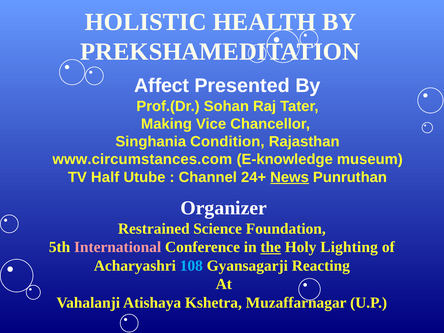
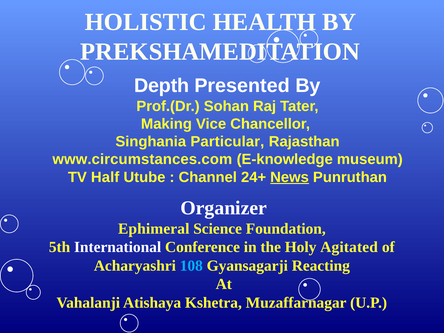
Affect: Affect -> Depth (162, 86)
Condition: Condition -> Particular (227, 142)
Restrained: Restrained -> Ephimeral (154, 229)
International colour: pink -> white (118, 247)
the underline: present -> none (271, 247)
Lighting: Lighting -> Agitated (349, 247)
